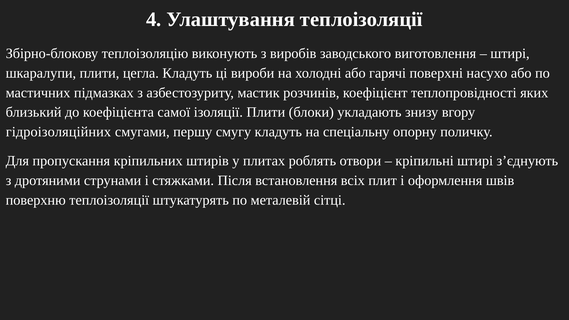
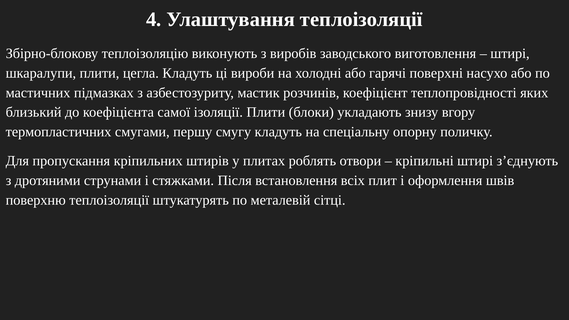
гідроізоляційних: гідроізоляційних -> термопластичних (59, 132)
